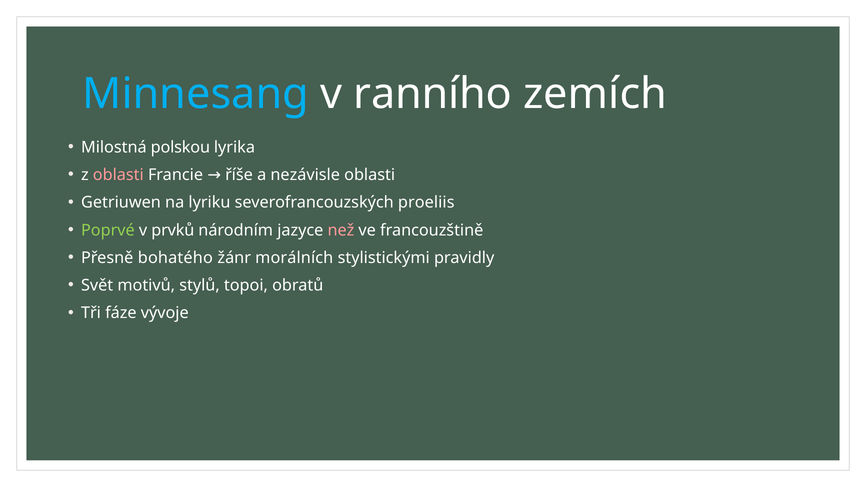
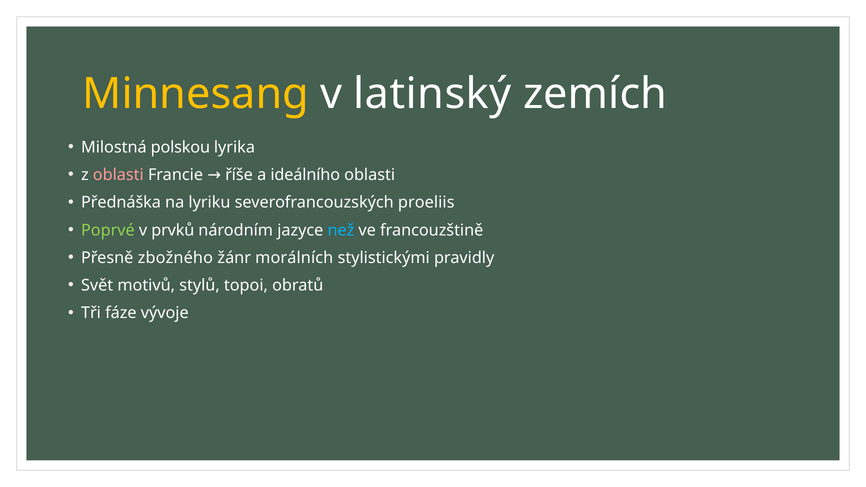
Minnesang colour: light blue -> yellow (196, 94)
ranního: ranního -> latinský (432, 94)
nezávisle: nezávisle -> ideálního (305, 175)
Getriuwen: Getriuwen -> Přednáška (121, 203)
než colour: pink -> light blue (341, 230)
bohatého: bohatého -> zbožného (175, 258)
